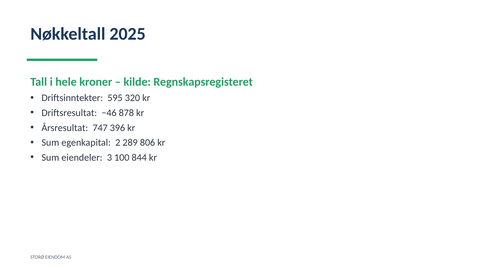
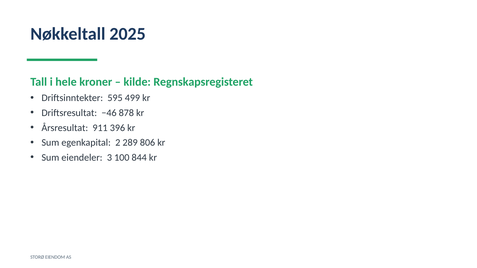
320: 320 -> 499 (132, 98)
747: 747 -> 911 (100, 128)
